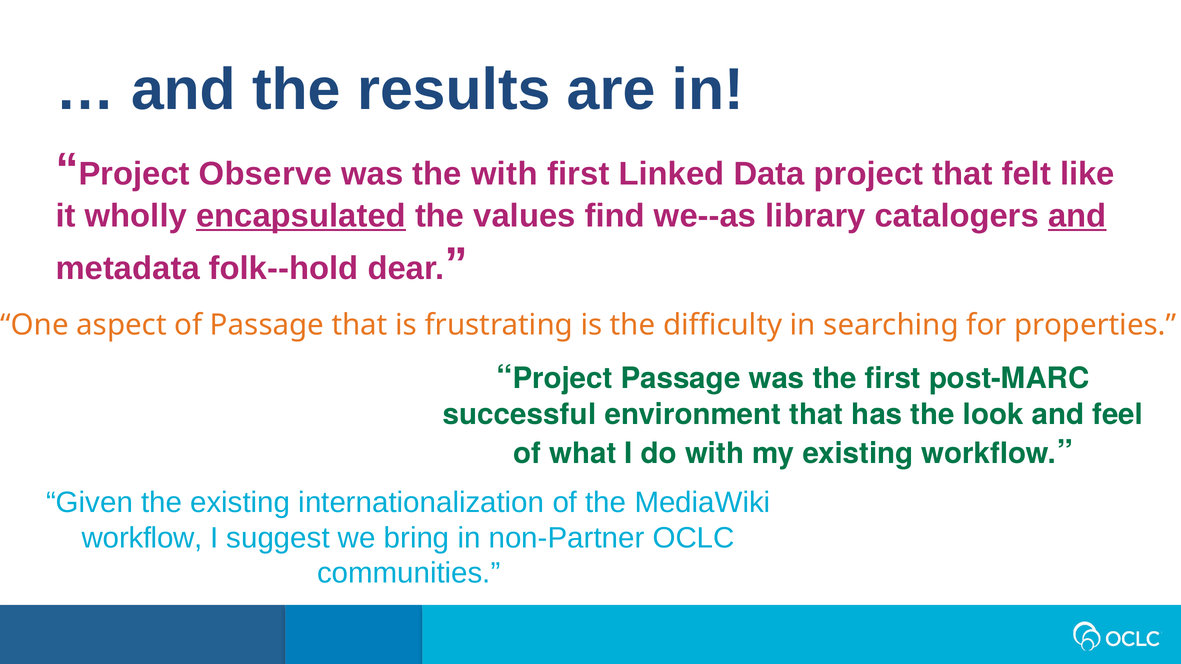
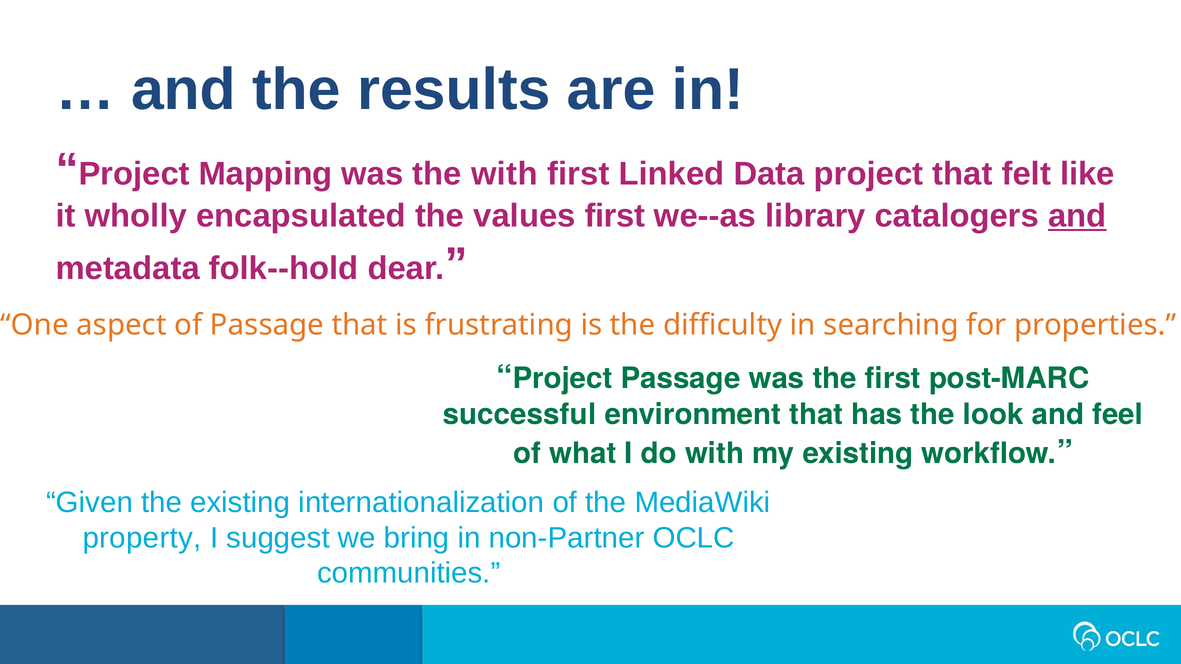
Observe: Observe -> Mapping (266, 174)
encapsulated underline: present -> none (301, 216)
values find: find -> first (615, 216)
workflow: workflow -> property (142, 538)
